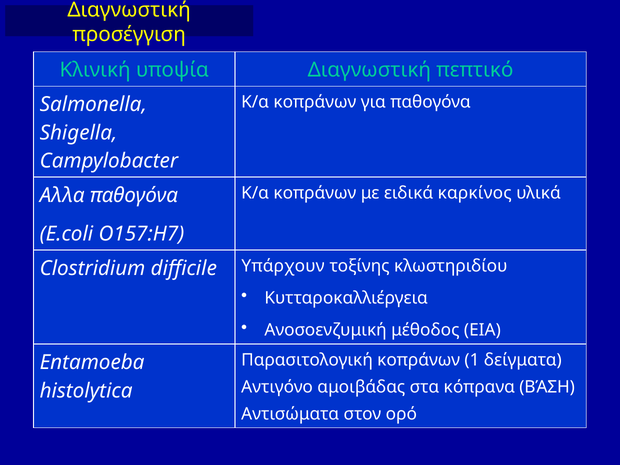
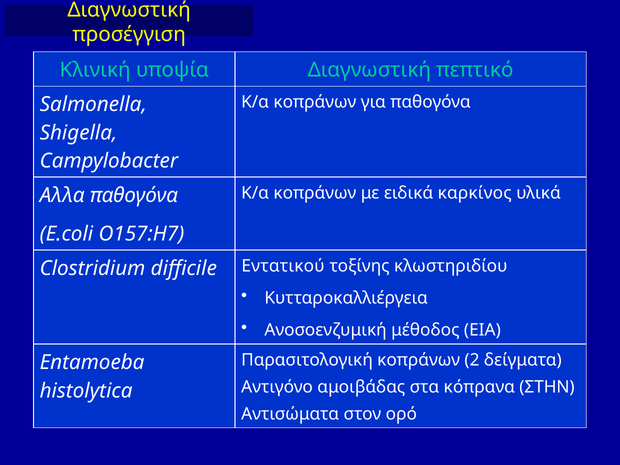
Υπάρχουν: Υπάρχουν -> Εντατικού (283, 266)
1: 1 -> 2 (472, 360)
ΒΆΣΗ: ΒΆΣΗ -> ΣΤΗΝ (547, 387)
